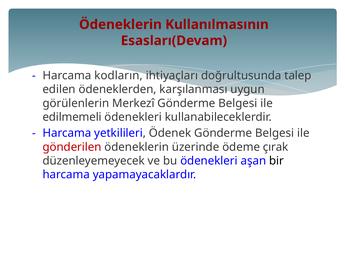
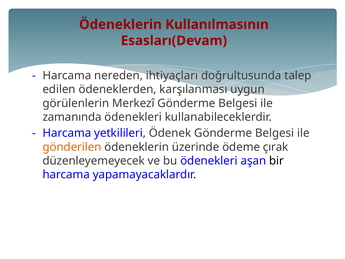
kodların: kodların -> nereden (119, 76)
edilmemeli: edilmemeli -> zamanında (72, 117)
gönderilen colour: red -> orange (72, 147)
